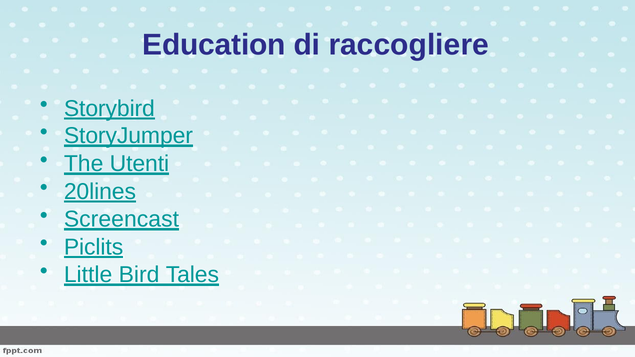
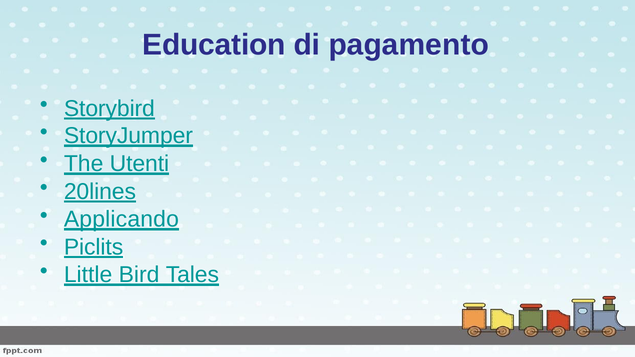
raccogliere: raccogliere -> pagamento (409, 45)
Screencast: Screencast -> Applicando (121, 219)
